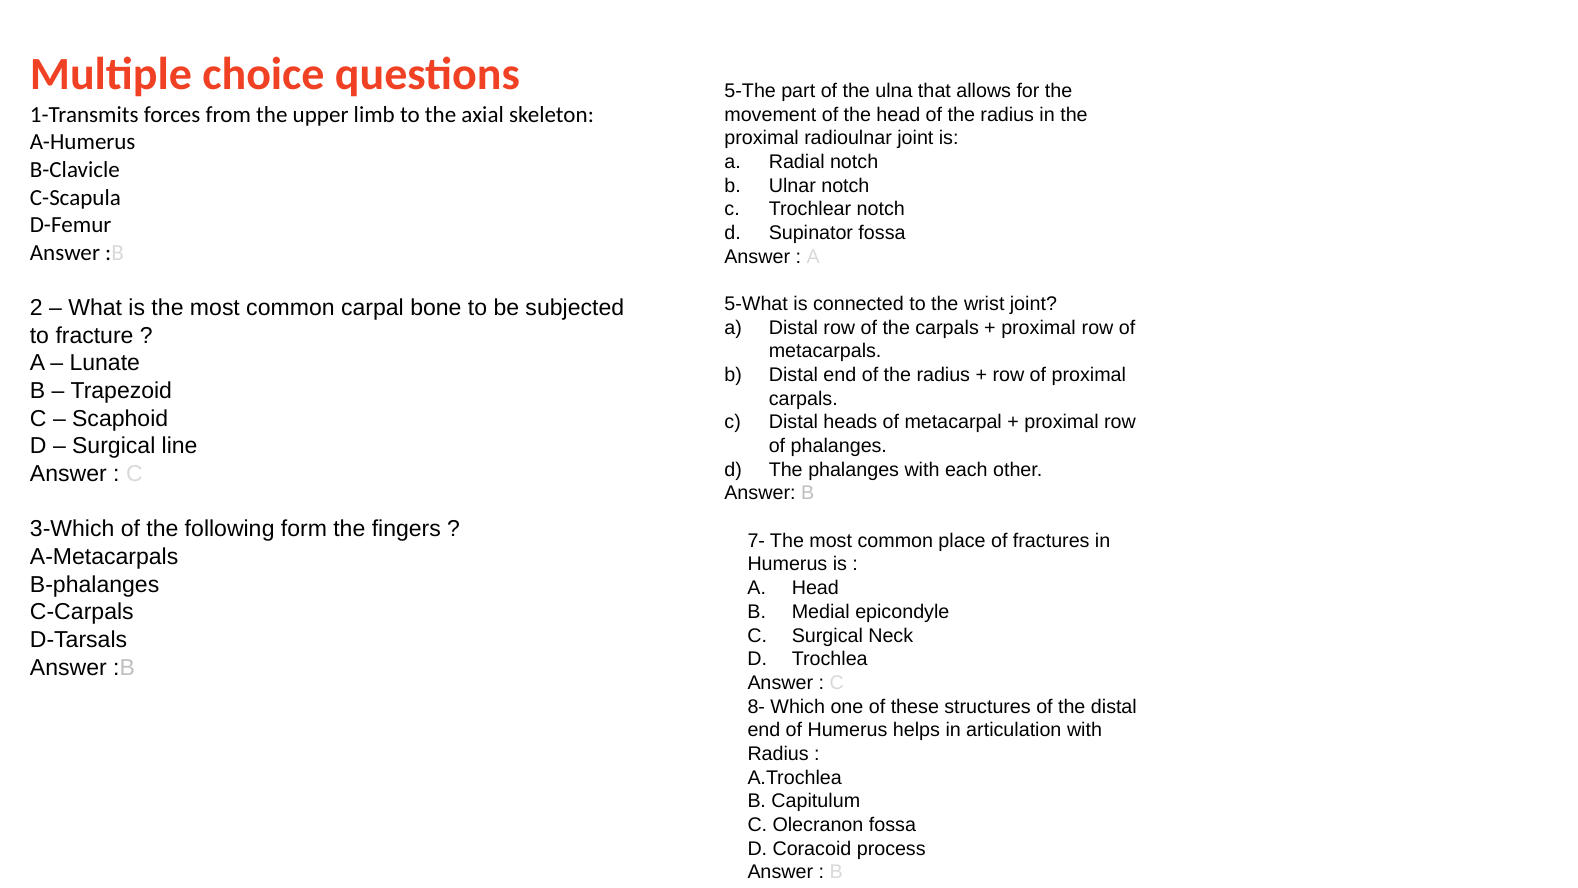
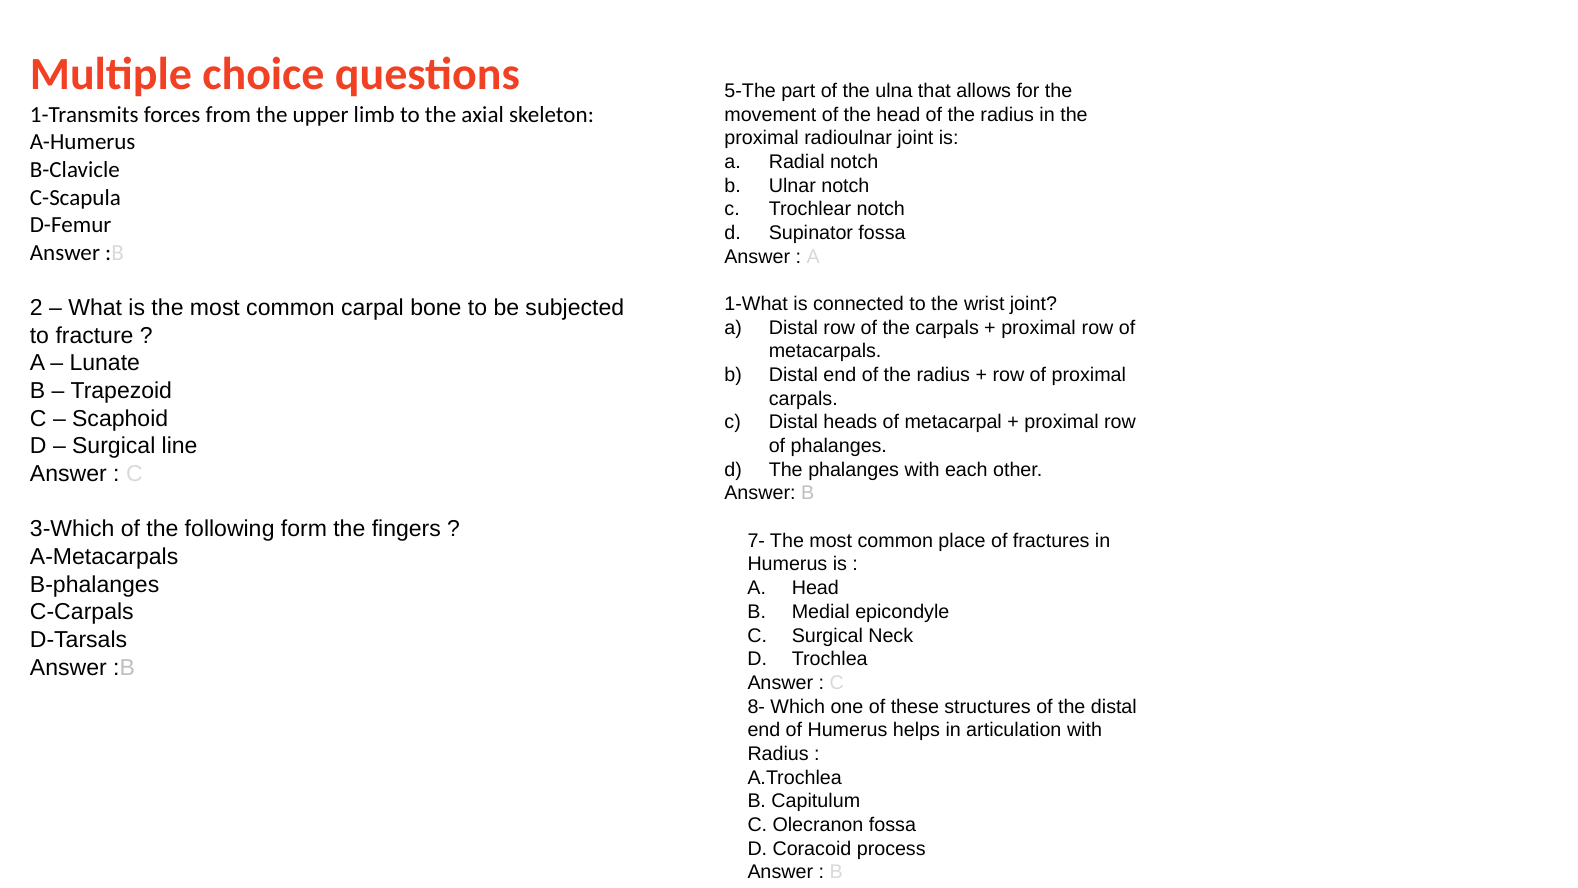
5-What: 5-What -> 1-What (756, 304)
